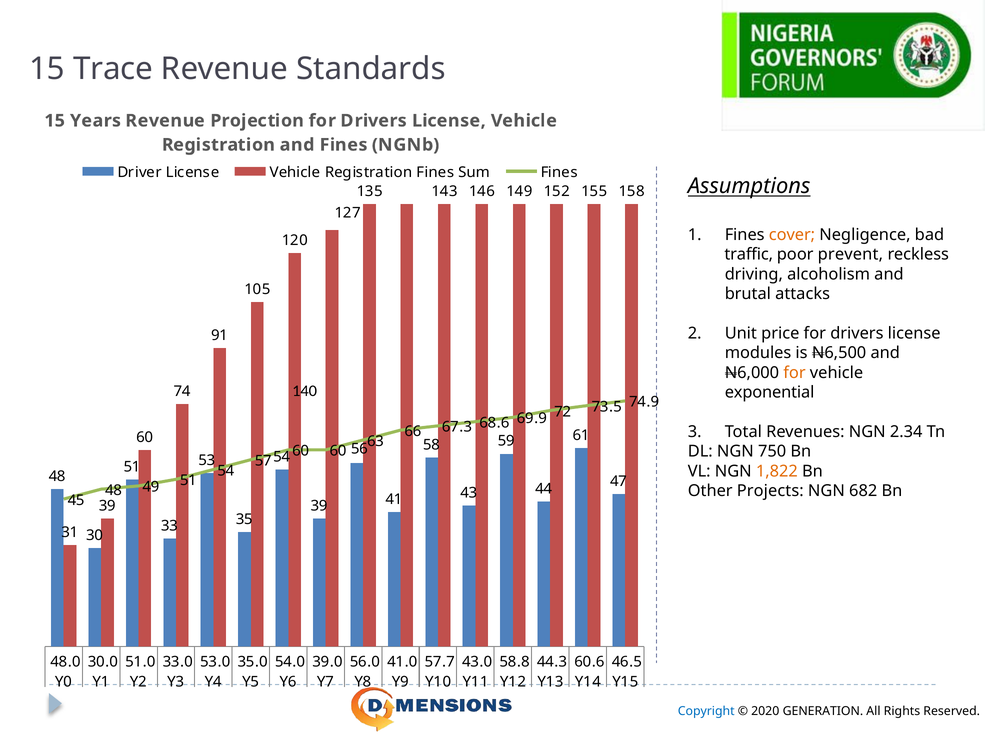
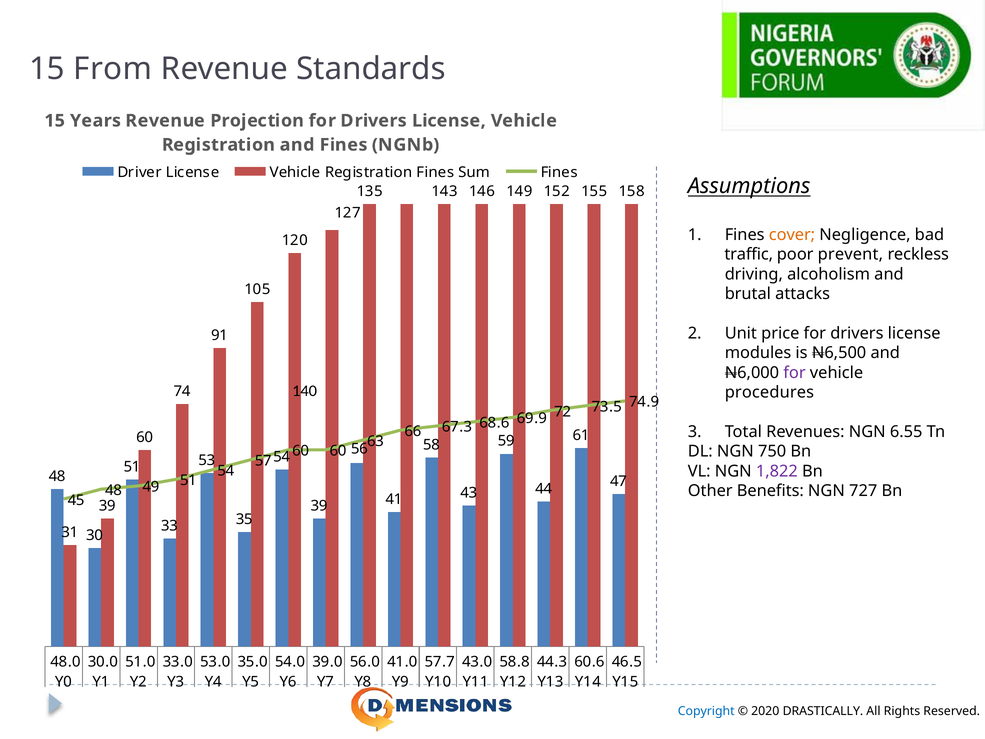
Trace: Trace -> From (113, 69)
for colour: orange -> purple (794, 373)
exponential: exponential -> procedures (769, 392)
2.34: 2.34 -> 6.55 (906, 432)
1,822 colour: orange -> purple (777, 471)
Projects: Projects -> Benefits (770, 491)
682: 682 -> 727 (863, 491)
GENERATION: GENERATION -> DRASTICALLY (823, 711)
